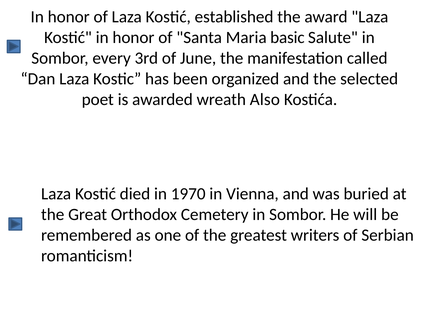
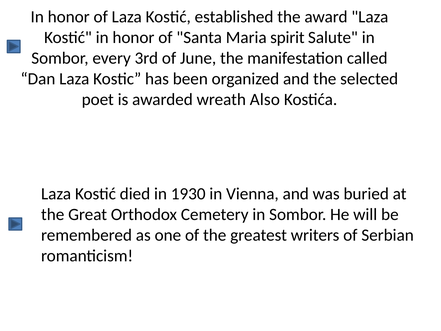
basic: basic -> spirit (287, 38)
1970: 1970 -> 1930 (188, 194)
